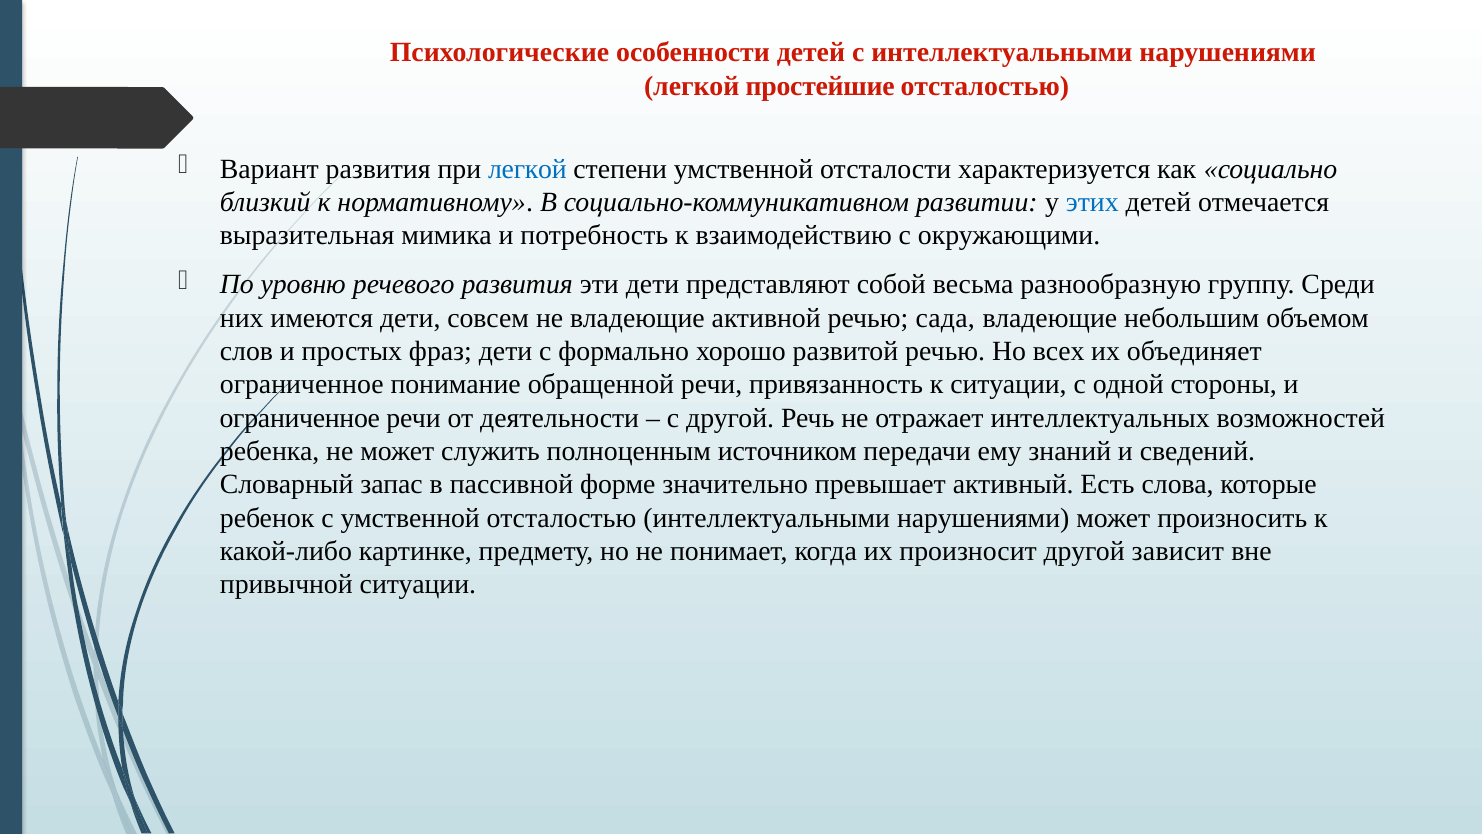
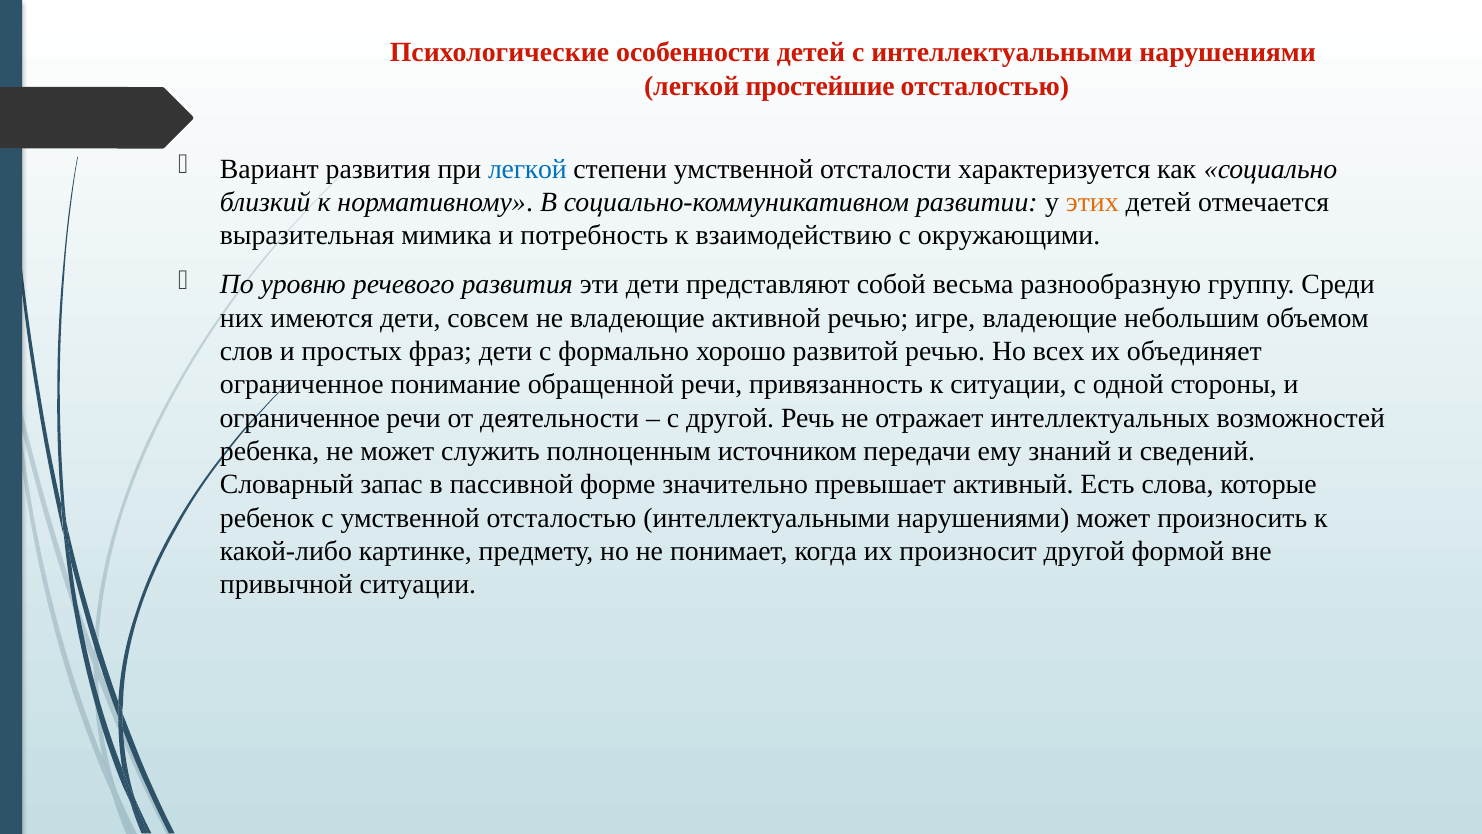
этих colour: blue -> orange (1092, 202)
сада: сада -> игре (945, 318)
зависит: зависит -> формой (1178, 551)
